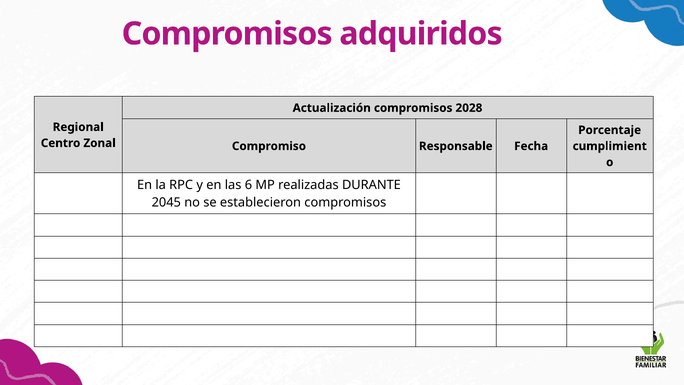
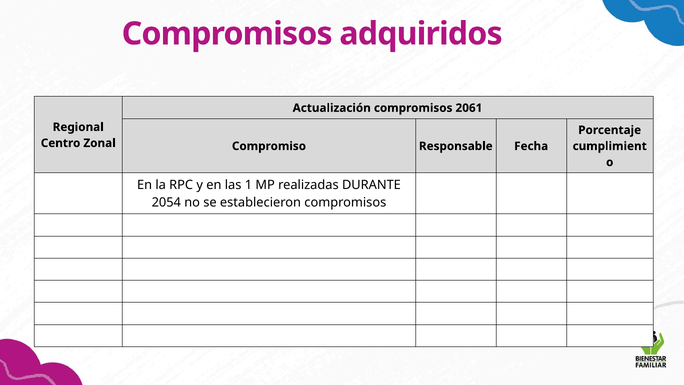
2028: 2028 -> 2061 (469, 108)
6: 6 -> 1 (248, 185)
2045: 2045 -> 2054 (166, 203)
